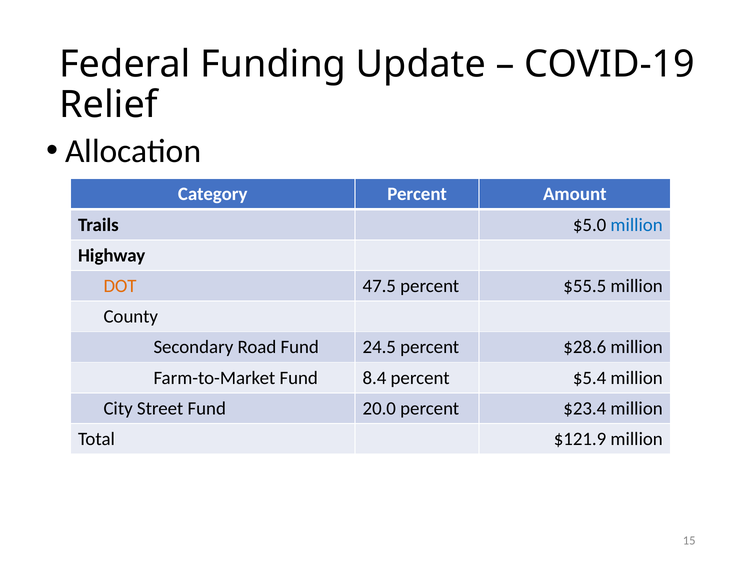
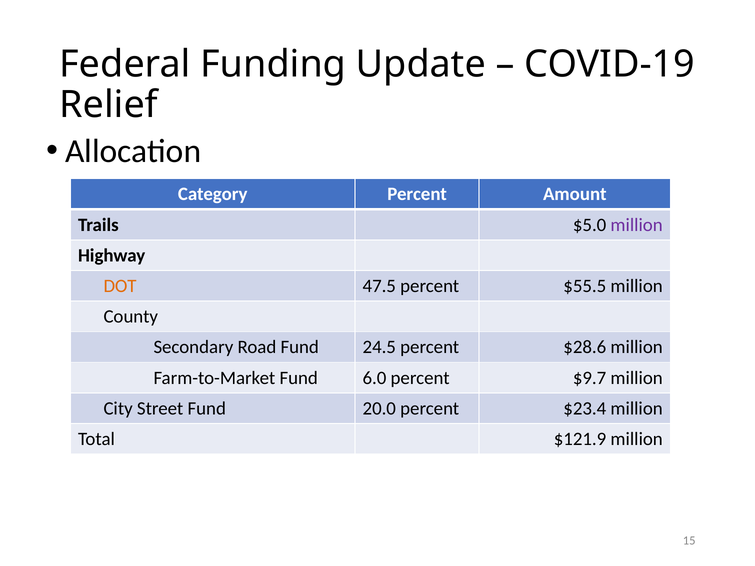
million colour: blue -> purple (637, 225)
8.4: 8.4 -> 6.0 (374, 378)
$5.4: $5.4 -> $9.7 (590, 378)
